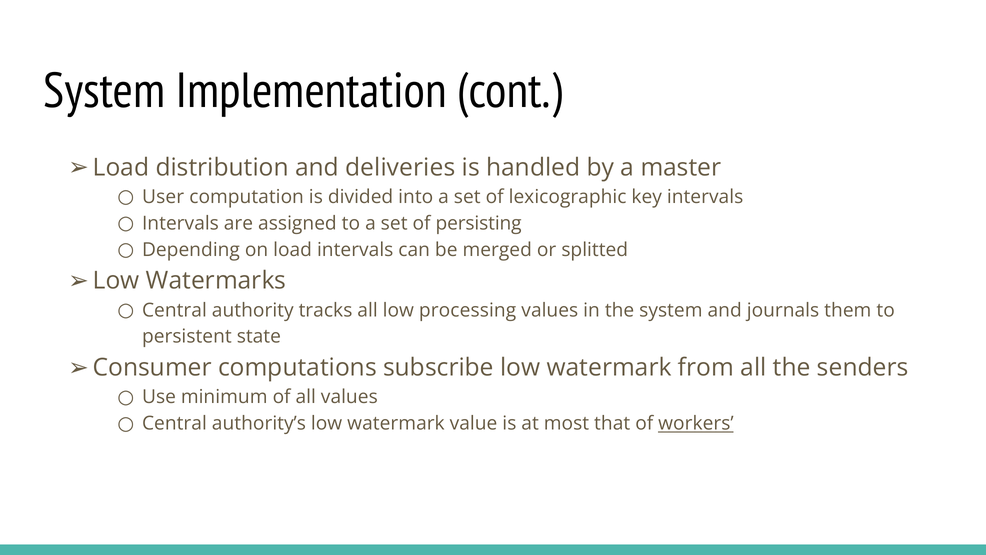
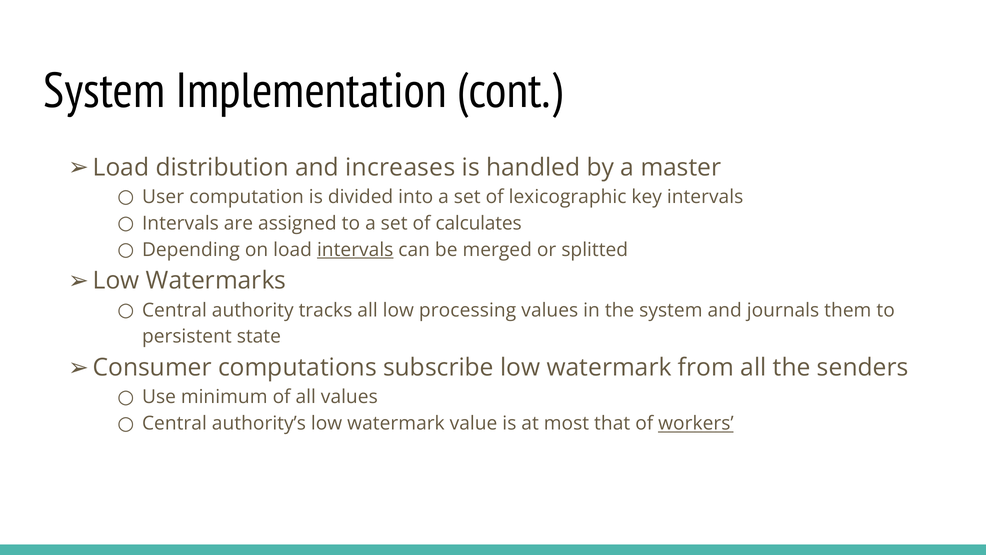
deliveries: deliveries -> increases (400, 167)
persisting: persisting -> calculates (479, 223)
intervals underline: none -> present (355, 250)
